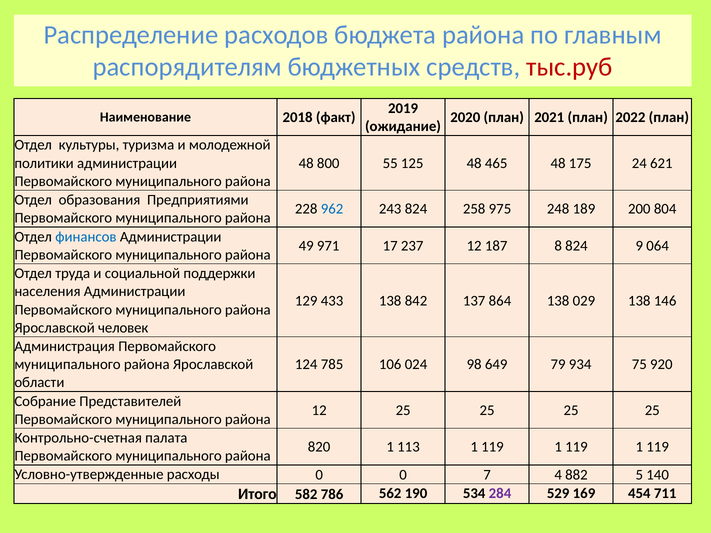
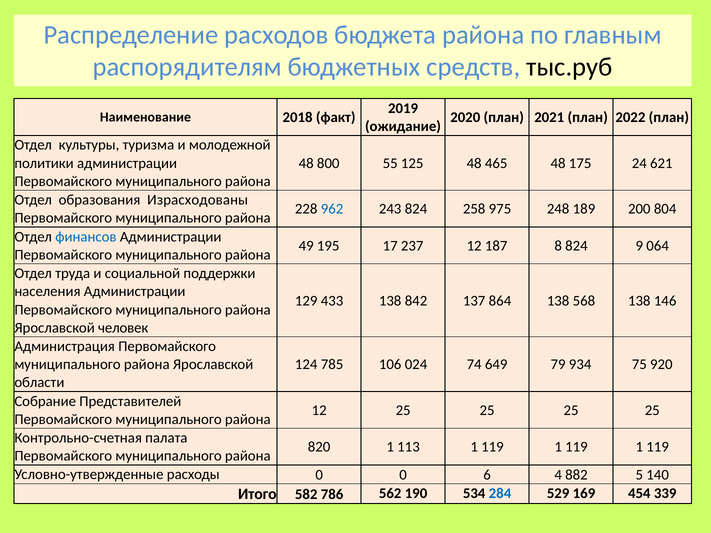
тыс.руб colour: red -> black (569, 67)
Предприятиями: Предприятиями -> Израсходованы (198, 200)
971: 971 -> 195 (328, 246)
029: 029 -> 568 (584, 301)
98: 98 -> 74 (474, 365)
7: 7 -> 6 (487, 475)
284 colour: purple -> blue (500, 494)
711: 711 -> 339 (665, 494)
